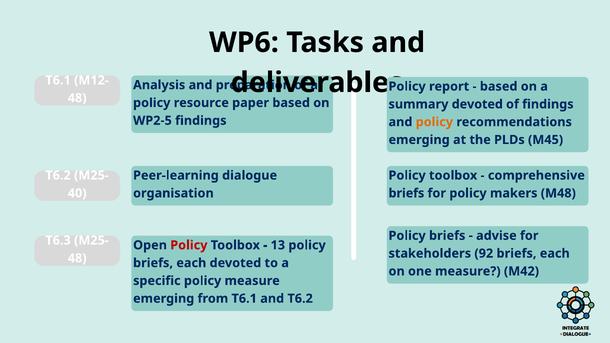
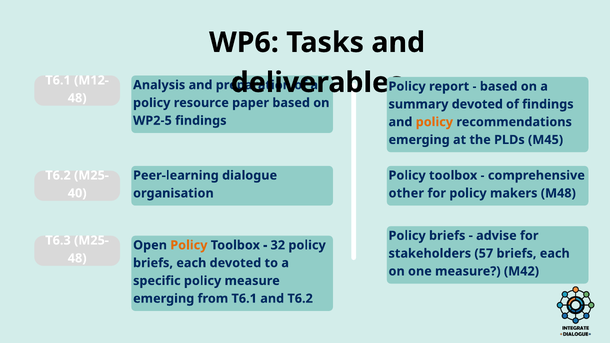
briefs: briefs -> other (406, 193)
Policy colour: red -> orange (189, 245)
13: 13 -> 32 (278, 245)
92: 92 -> 57 (484, 254)
